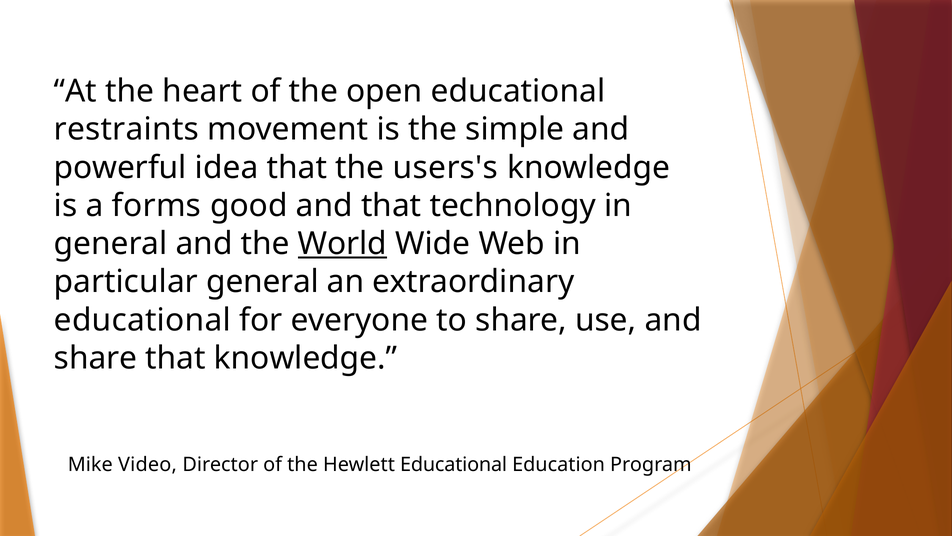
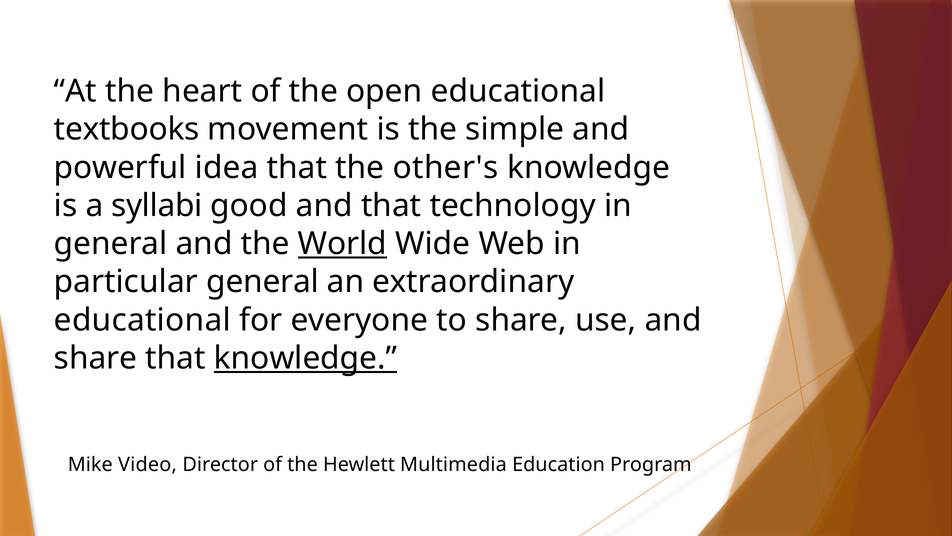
restraints: restraints -> textbooks (127, 129)
users's: users's -> other's (446, 167)
forms: forms -> syllabi (157, 206)
knowledge underline: none -> present (305, 358)
Hewlett Educational: Educational -> Multimedia (453, 464)
